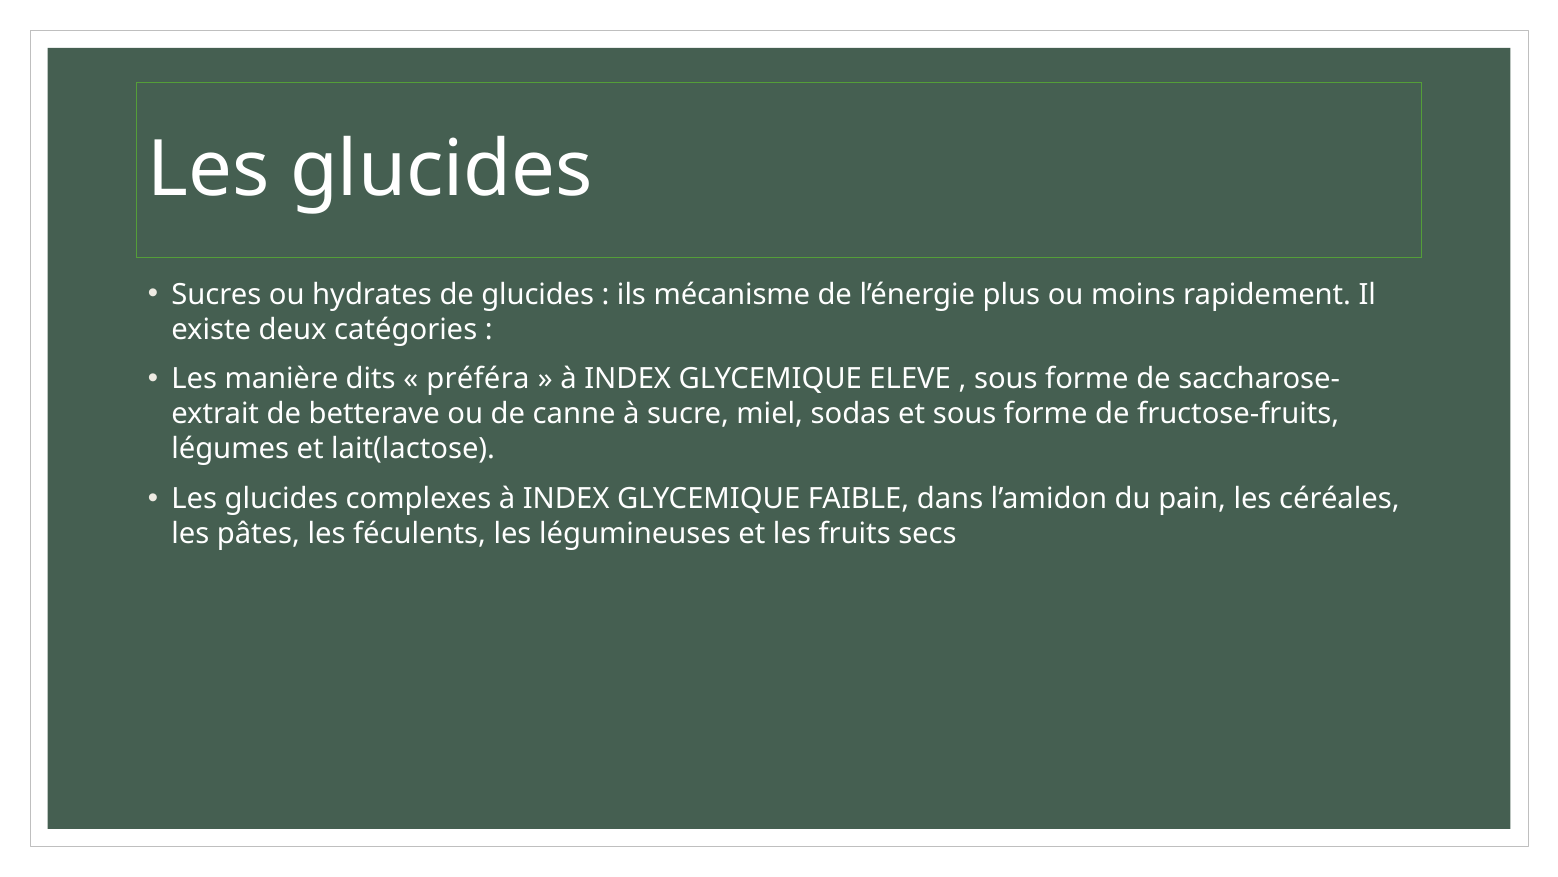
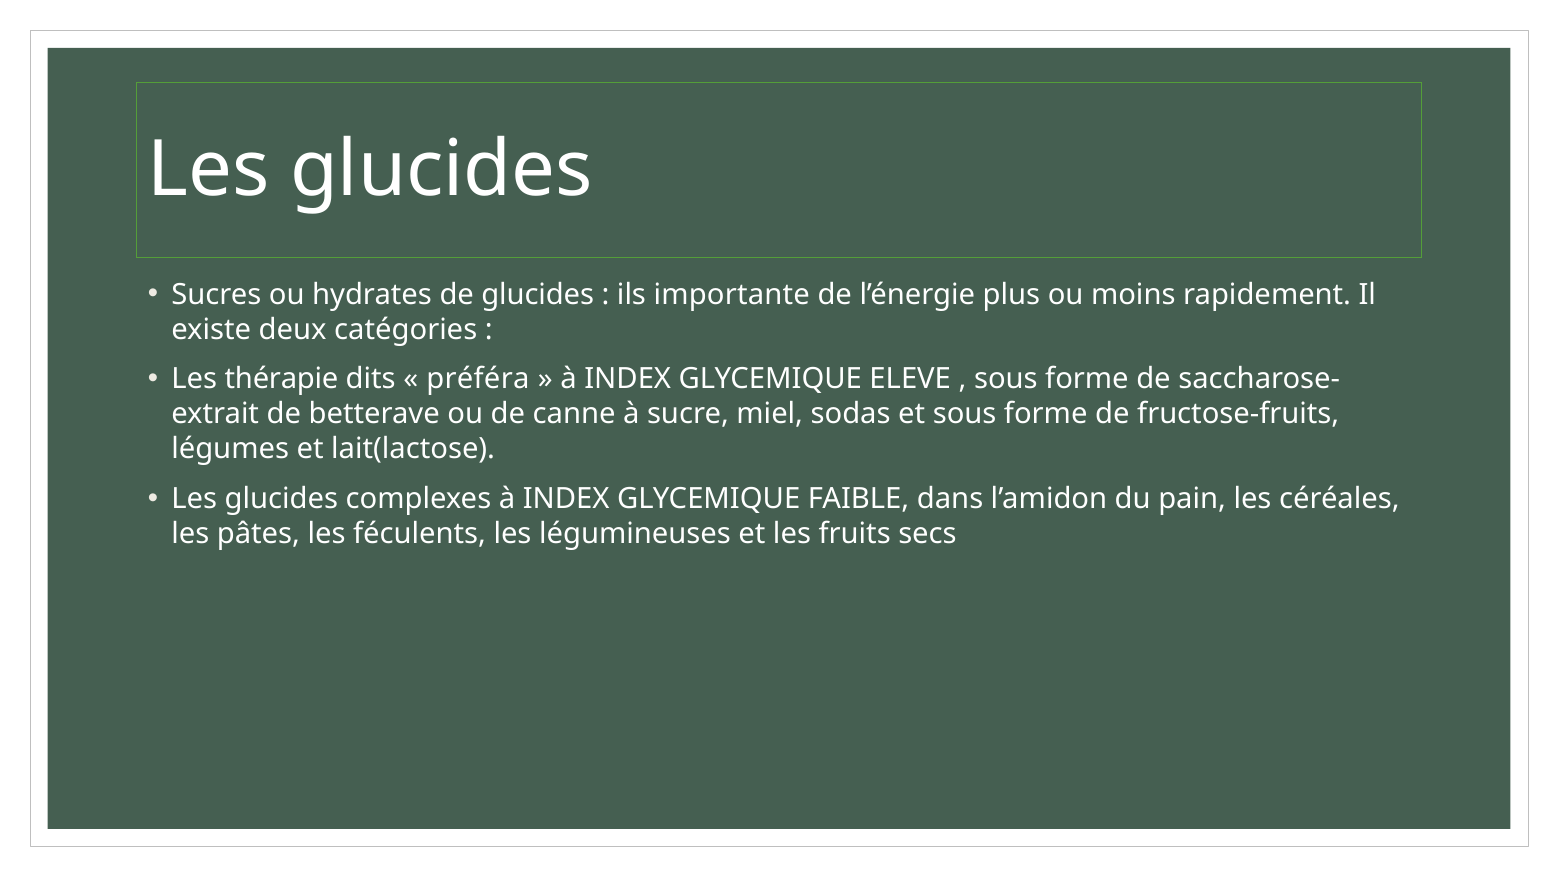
mécanisme: mécanisme -> importante (732, 294)
manière: manière -> thérapie (282, 379)
